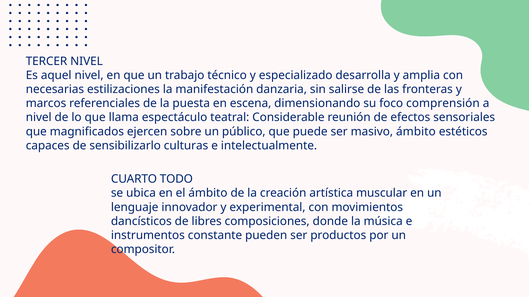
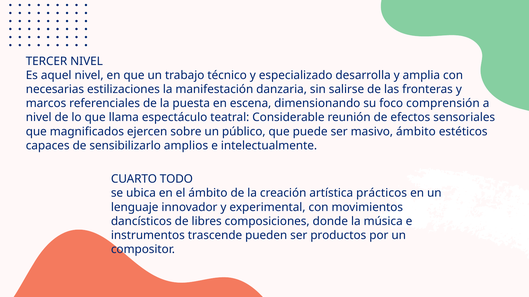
culturas: culturas -> amplios (186, 146)
muscular: muscular -> prácticos (382, 193)
constante: constante -> trascende (215, 236)
